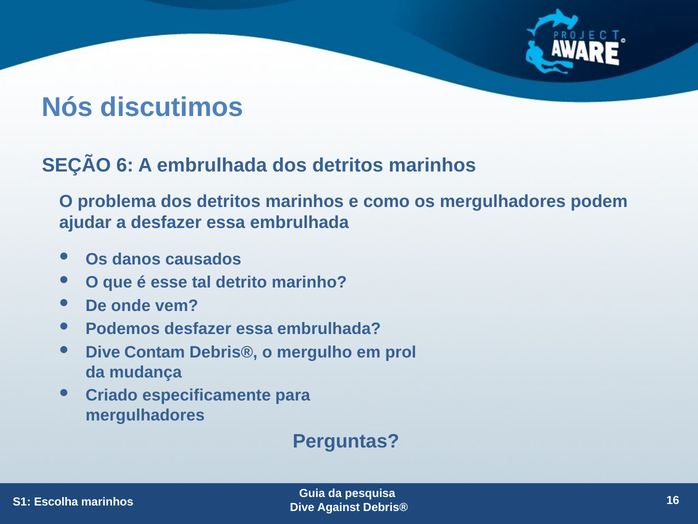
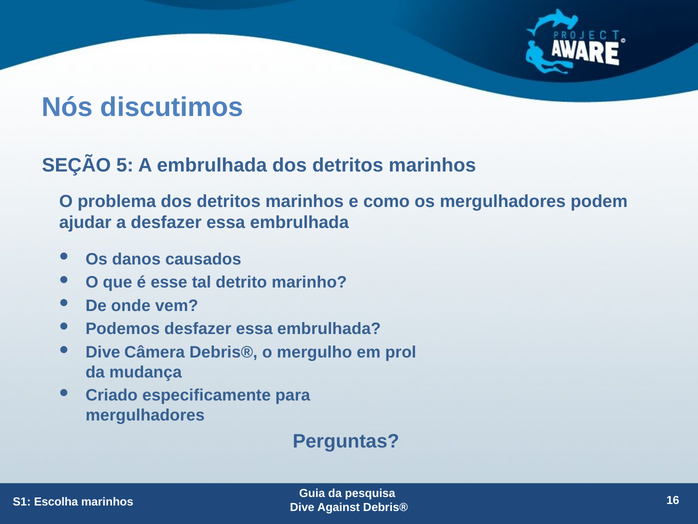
6: 6 -> 5 (125, 165)
Contam: Contam -> Câmera (155, 352)
